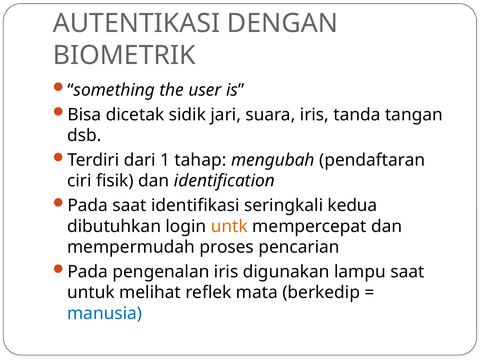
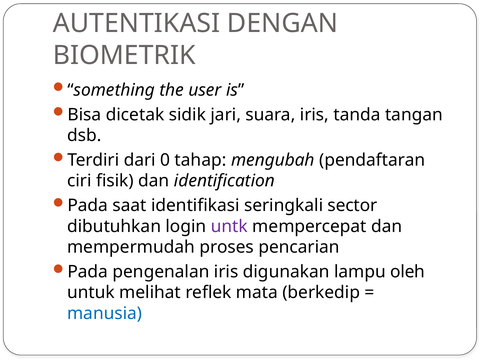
1: 1 -> 0 (165, 160)
kedua: kedua -> sector (352, 206)
untk colour: orange -> purple (229, 226)
lampu saat: saat -> oleh (408, 272)
